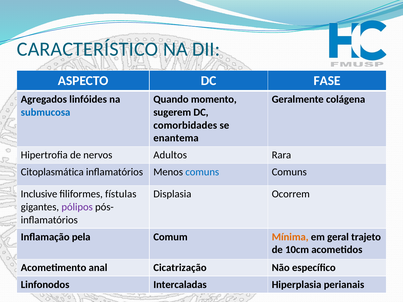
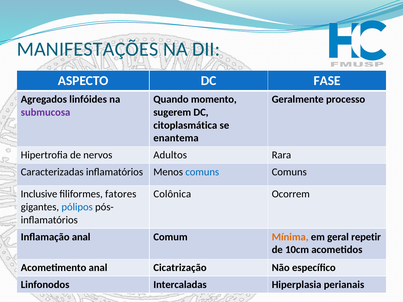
CARACTERÍSTICO: CARACTERÍSTICO -> MANIFESTAÇÕES (88, 49)
colágena: colágena -> processo (346, 100)
submucosa colour: blue -> purple (46, 112)
comorbidades: comorbidades -> citoplasmática (185, 125)
Citoplasmática: Citoplasmática -> Caracterizadas (52, 172)
fístulas: fístulas -> fatores (121, 194)
Displasia: Displasia -> Colônica (172, 194)
pólipos colour: purple -> blue (77, 207)
Inflamação pela: pela -> anal (81, 237)
trajeto: trajeto -> repetir (366, 237)
